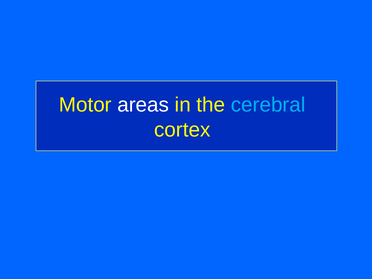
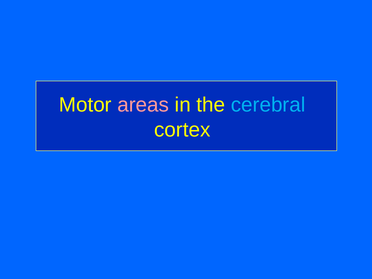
areas colour: white -> pink (143, 105)
